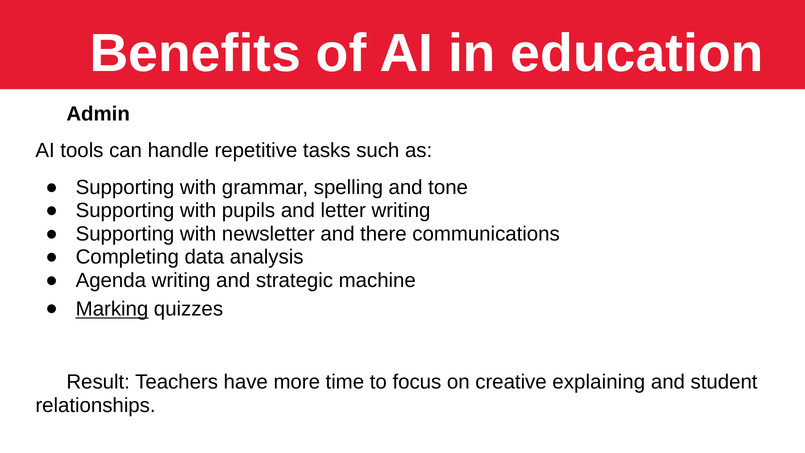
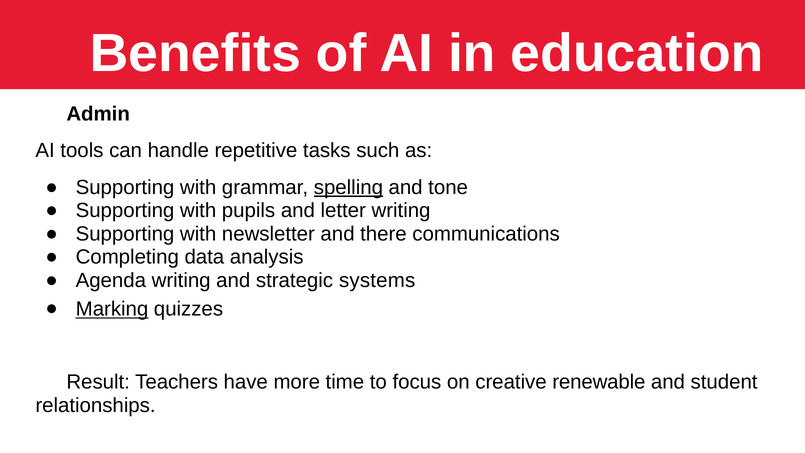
spelling underline: none -> present (348, 187)
machine: machine -> systems (377, 280)
explaining: explaining -> renewable (599, 382)
